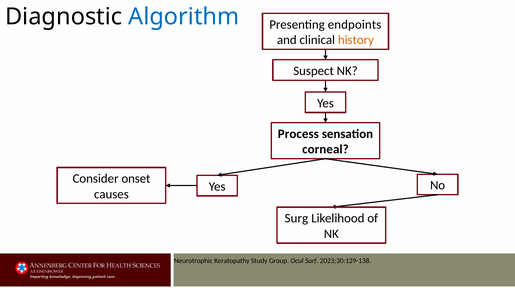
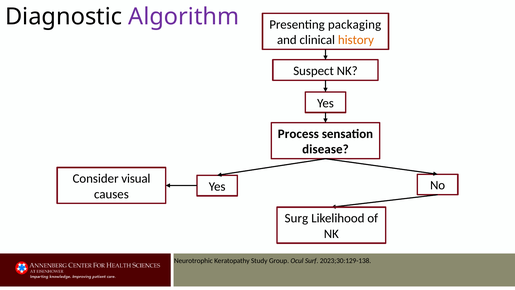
Algorithm colour: blue -> purple (184, 17)
endpoints: endpoints -> packaging (355, 25)
corneal: corneal -> disease (325, 149)
onset: onset -> visual (136, 178)
